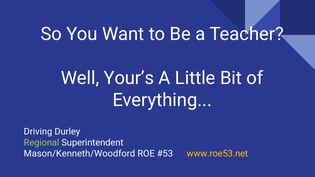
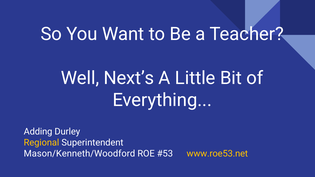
Your’s: Your’s -> Next’s (129, 78)
Driving: Driving -> Adding (38, 132)
Regional colour: light green -> yellow (41, 143)
